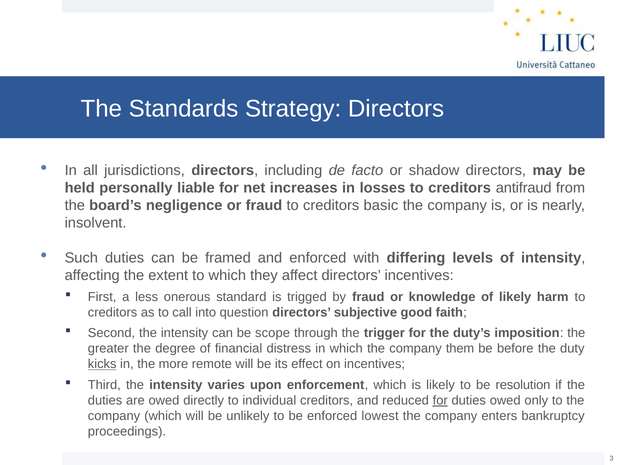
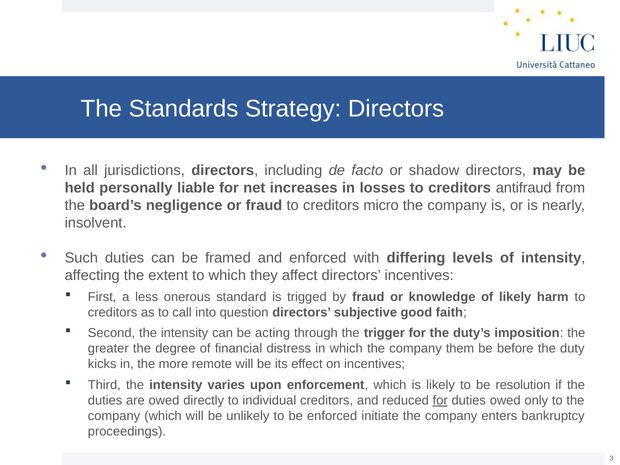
basic: basic -> micro (381, 205)
scope: scope -> acting (273, 333)
kicks underline: present -> none (102, 364)
lowest: lowest -> initiate (380, 416)
